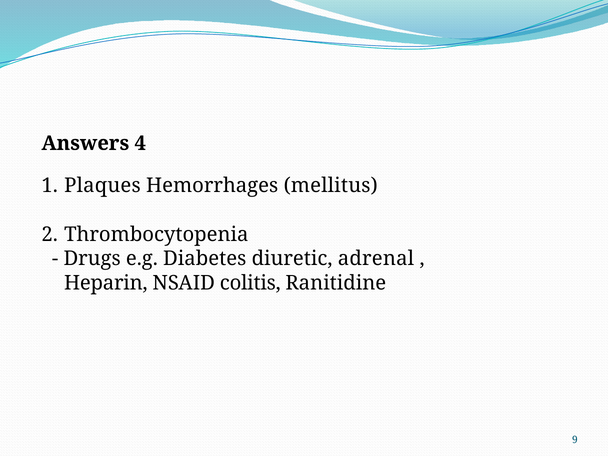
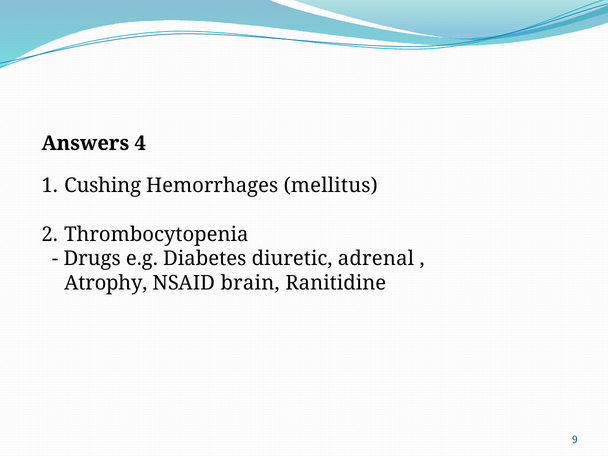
Plaques: Plaques -> Cushing (103, 186)
Heparin: Heparin -> Atrophy (106, 283)
colitis: colitis -> brain (250, 283)
